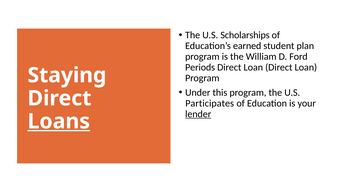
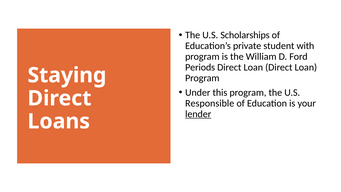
earned: earned -> private (247, 46)
plan: plan -> with (305, 46)
Participates: Participates -> Responsible (210, 103)
Loans underline: present -> none (59, 121)
